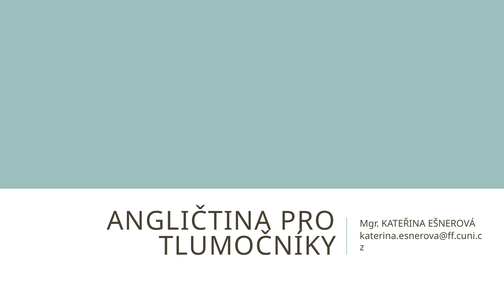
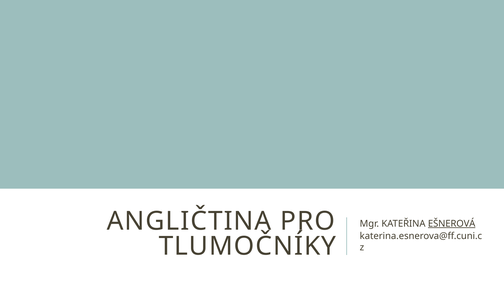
EŠNEROVÁ underline: none -> present (452, 224)
